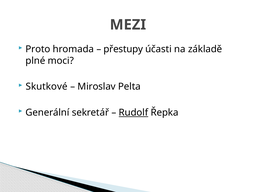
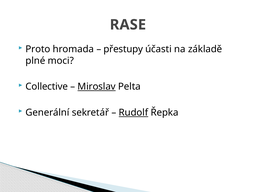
MEZI: MEZI -> RASE (128, 25)
Skutkové: Skutkové -> Collective (47, 87)
Miroslav underline: none -> present (97, 87)
